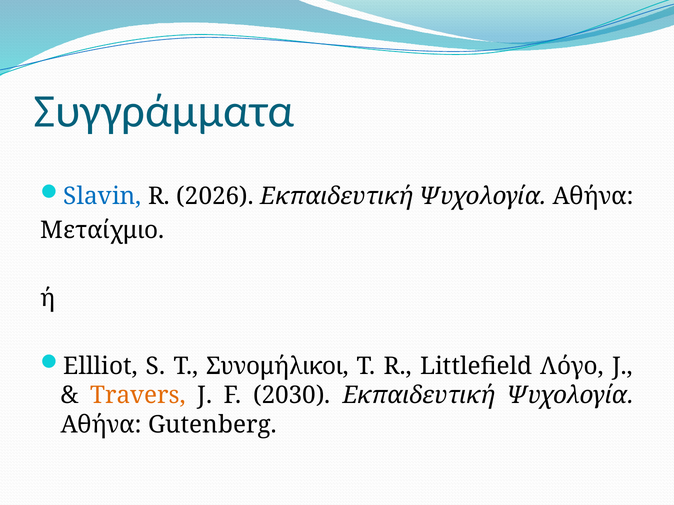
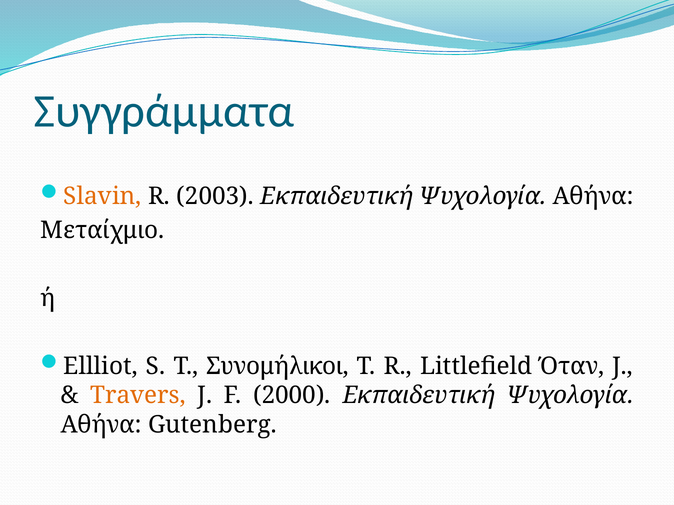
Slavin colour: blue -> orange (103, 196)
2026: 2026 -> 2003 (215, 196)
Λόγο: Λόγο -> Όταν (572, 367)
2030: 2030 -> 2000 (292, 396)
